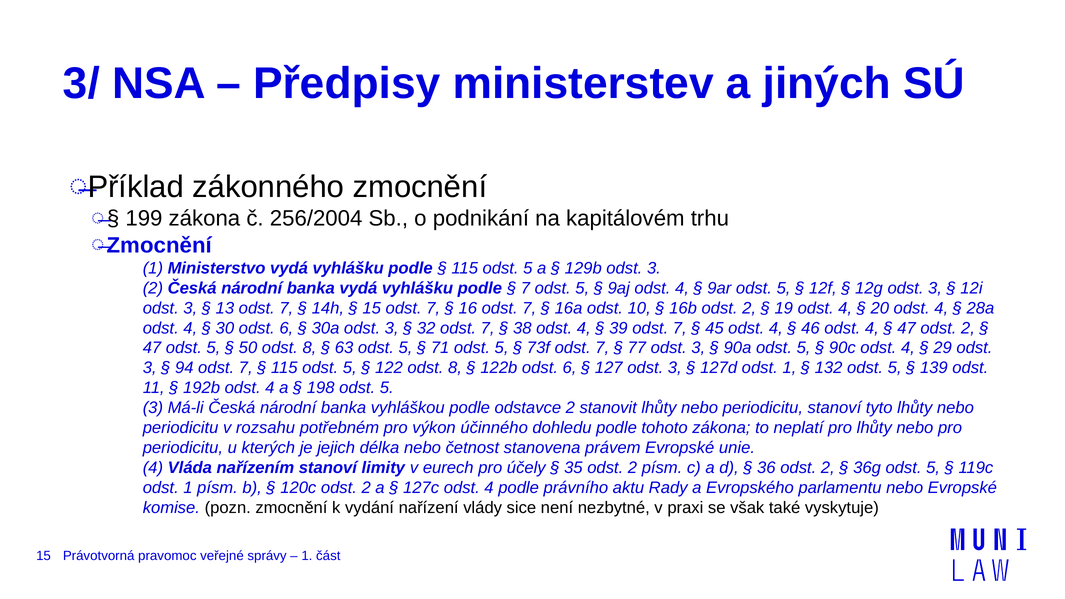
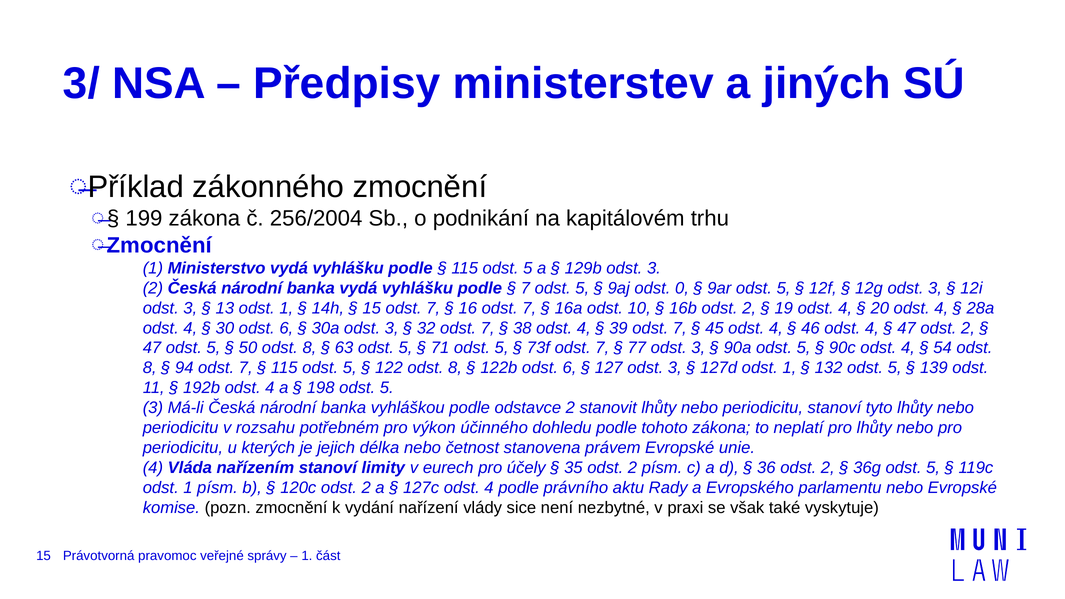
9aj odst 4: 4 -> 0 (682, 288)
13 odst 7: 7 -> 1 (286, 308)
29: 29 -> 54 (943, 348)
3: 3 -> 8 (150, 368)
